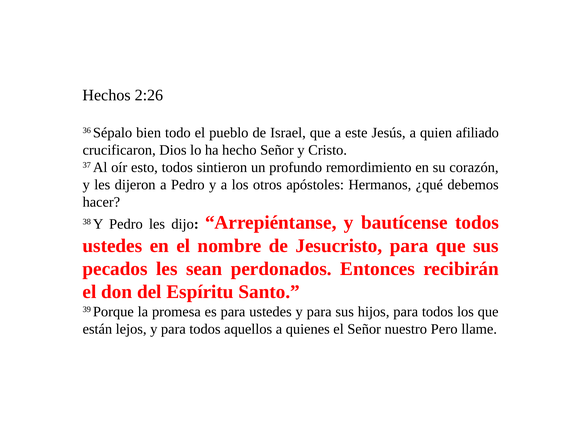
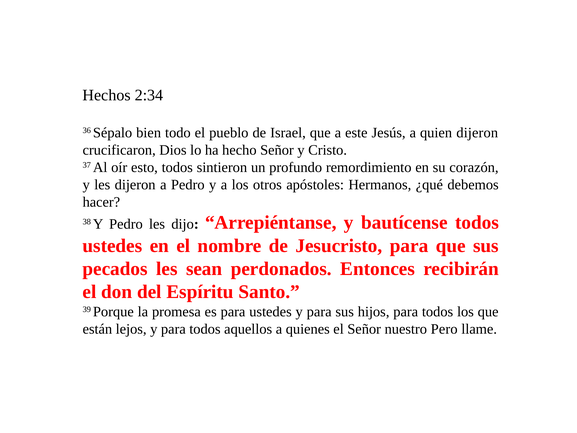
2:26: 2:26 -> 2:34 (149, 95)
quien afiliado: afiliado -> dijeron (477, 133)
